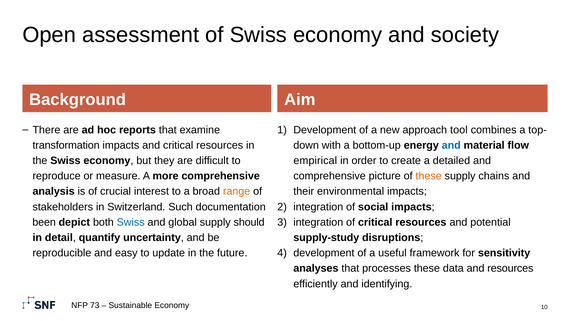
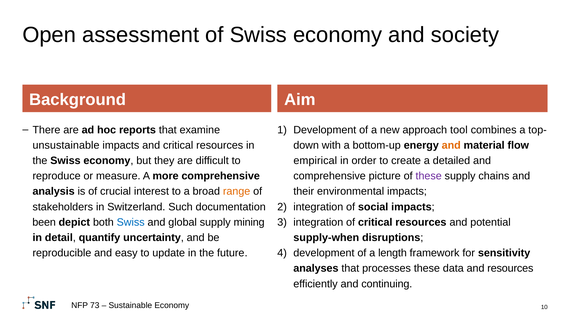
transformation: transformation -> unsustainable (66, 145)
and colour: blue -> orange (451, 145)
these colour: orange -> purple (429, 176)
should: should -> mining (249, 222)
supply-study: supply-study -> supply-when (326, 237)
useful: useful -> length (392, 253)
identifying: identifying -> continuing (387, 283)
